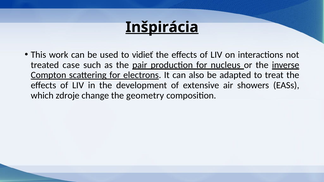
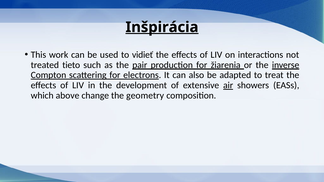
case: case -> tieto (71, 65)
nucleus: nucleus -> žiarenia (226, 65)
air underline: none -> present (228, 85)
zdroje: zdroje -> above (68, 96)
